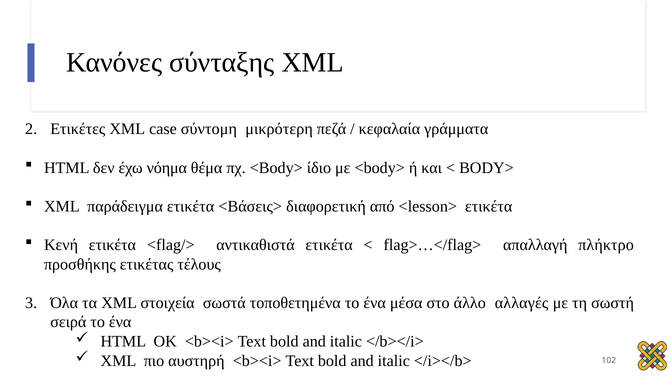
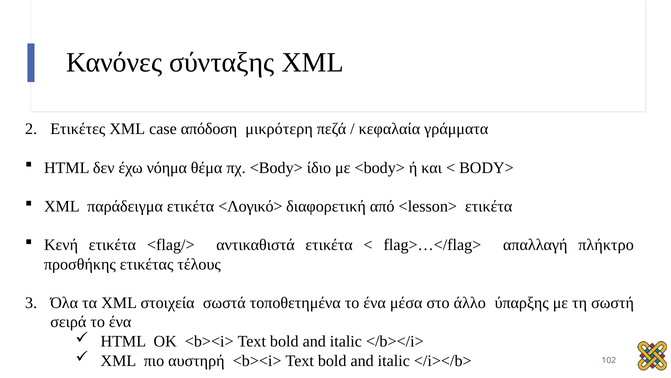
σύντομη: σύντομη -> απόδοση (209, 129)
<Βάσεις>: <Βάσεις> -> <Λογικό> (250, 206)
αλλαγές: αλλαγές -> ύπαρξης (522, 302)
